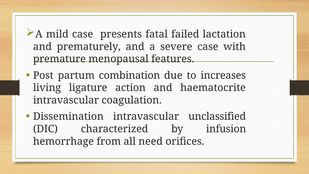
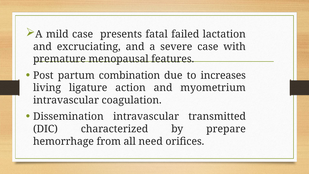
prematurely: prematurely -> excruciating (89, 47)
haematocrite: haematocrite -> myometrium (213, 88)
unclassified: unclassified -> transmitted (217, 116)
infusion: infusion -> prepare (226, 129)
